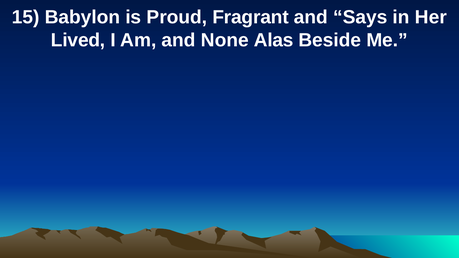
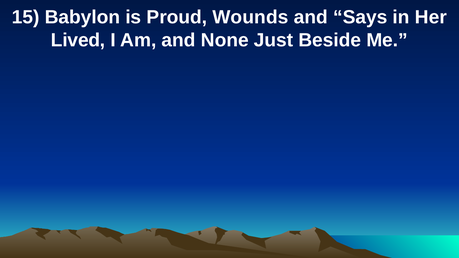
Fragrant: Fragrant -> Wounds (250, 17)
Alas: Alas -> Just (274, 40)
